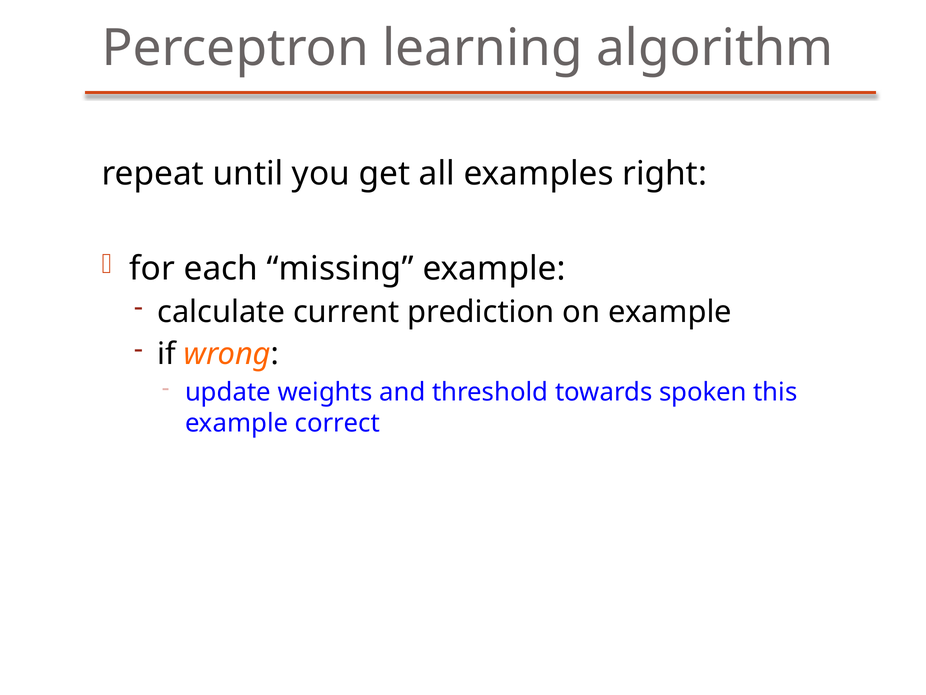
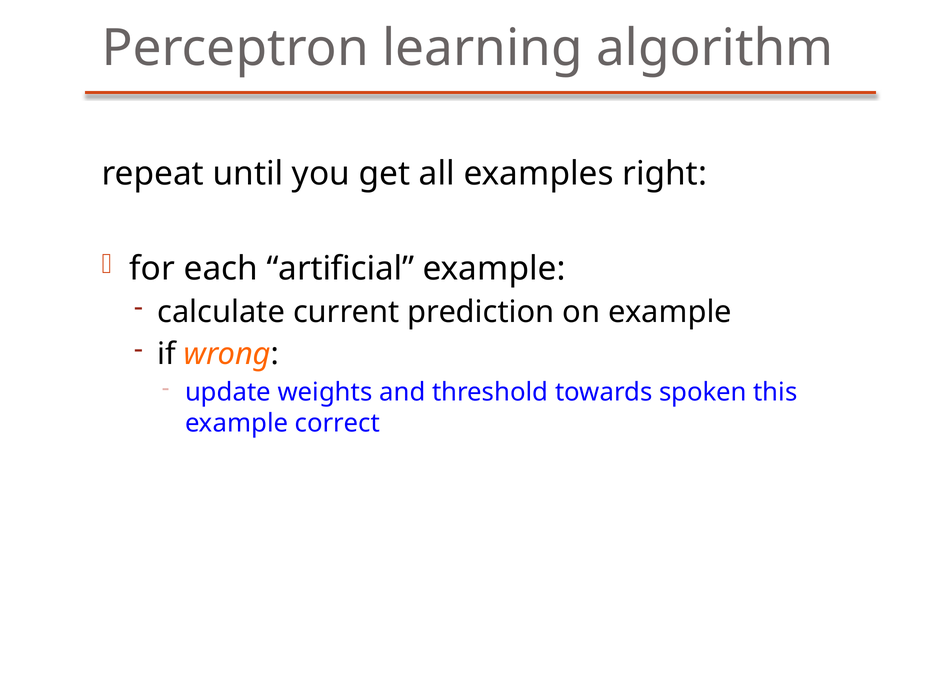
missing: missing -> artificial (340, 269)
